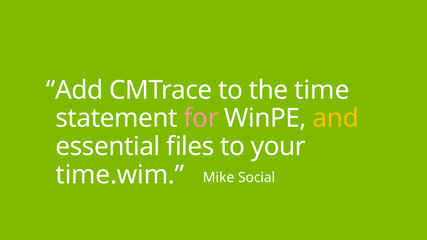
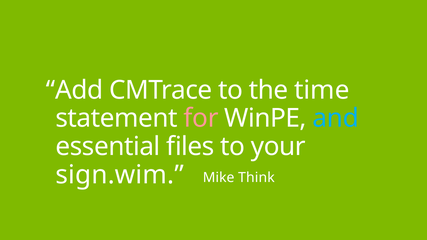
and colour: yellow -> light blue (336, 118)
time.wim: time.wim -> sign.wim (120, 175)
Social: Social -> Think (256, 178)
